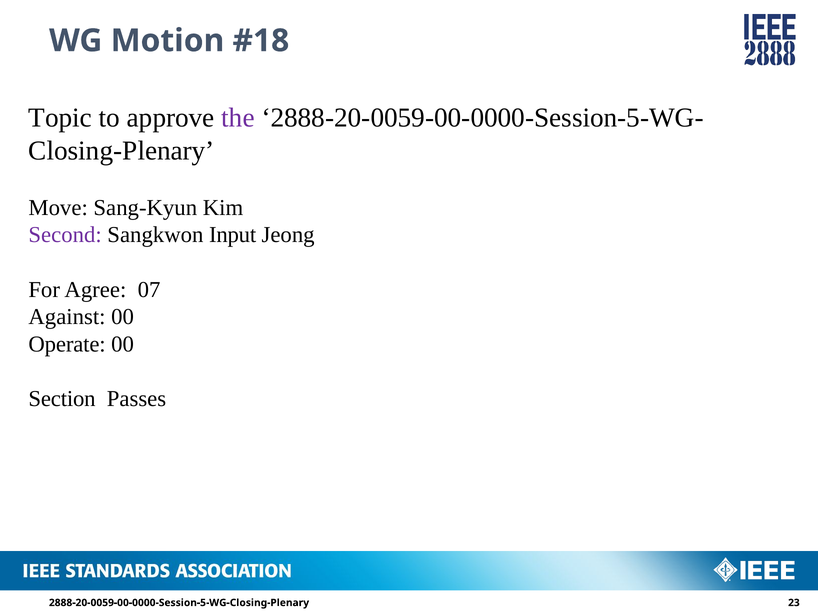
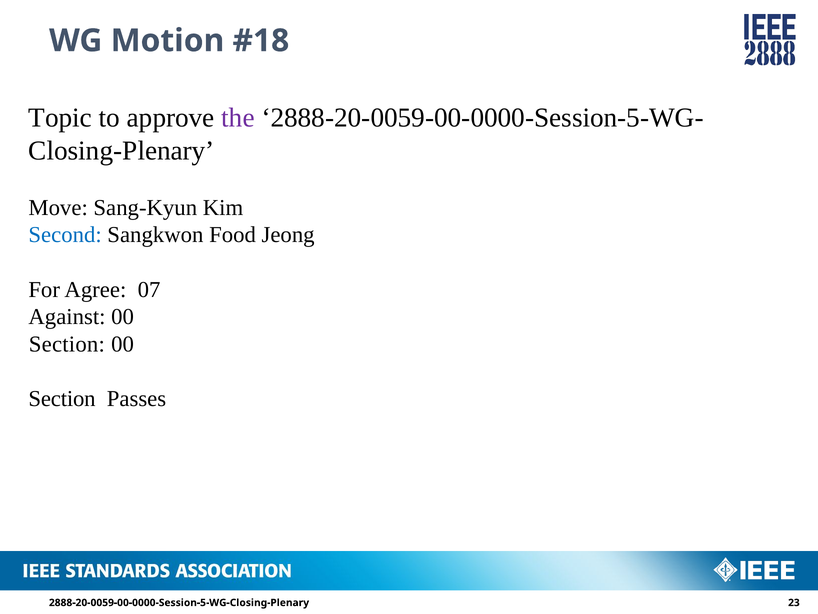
Second colour: purple -> blue (65, 235)
Input: Input -> Food (233, 235)
Operate: Operate -> Section (67, 344)
